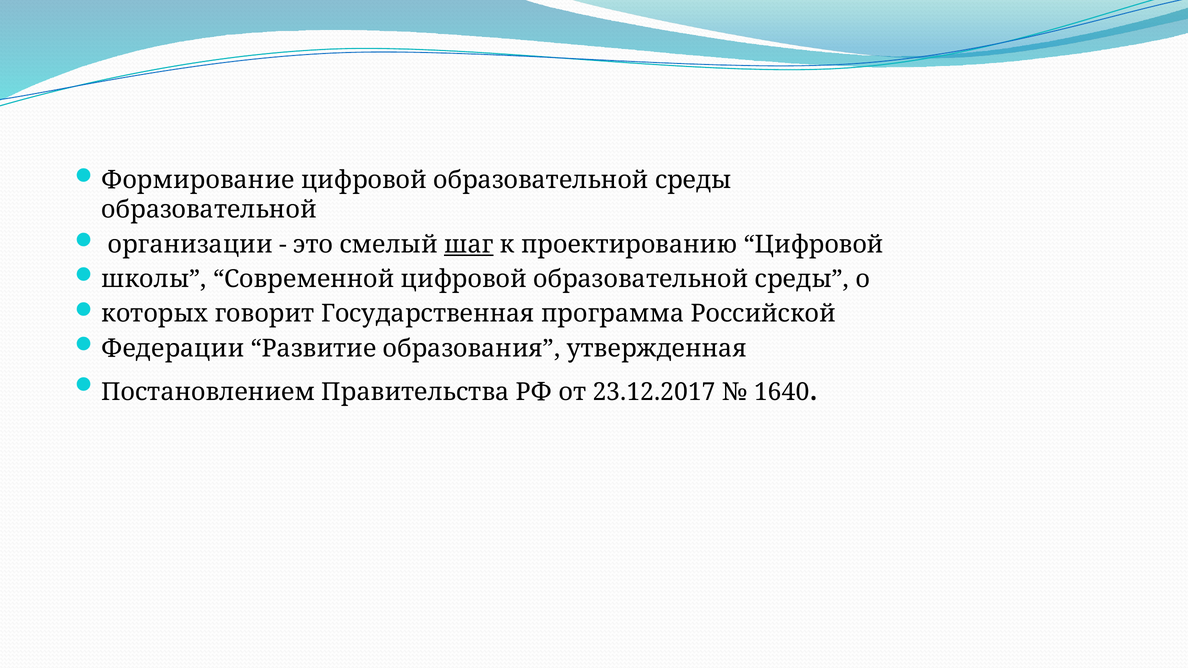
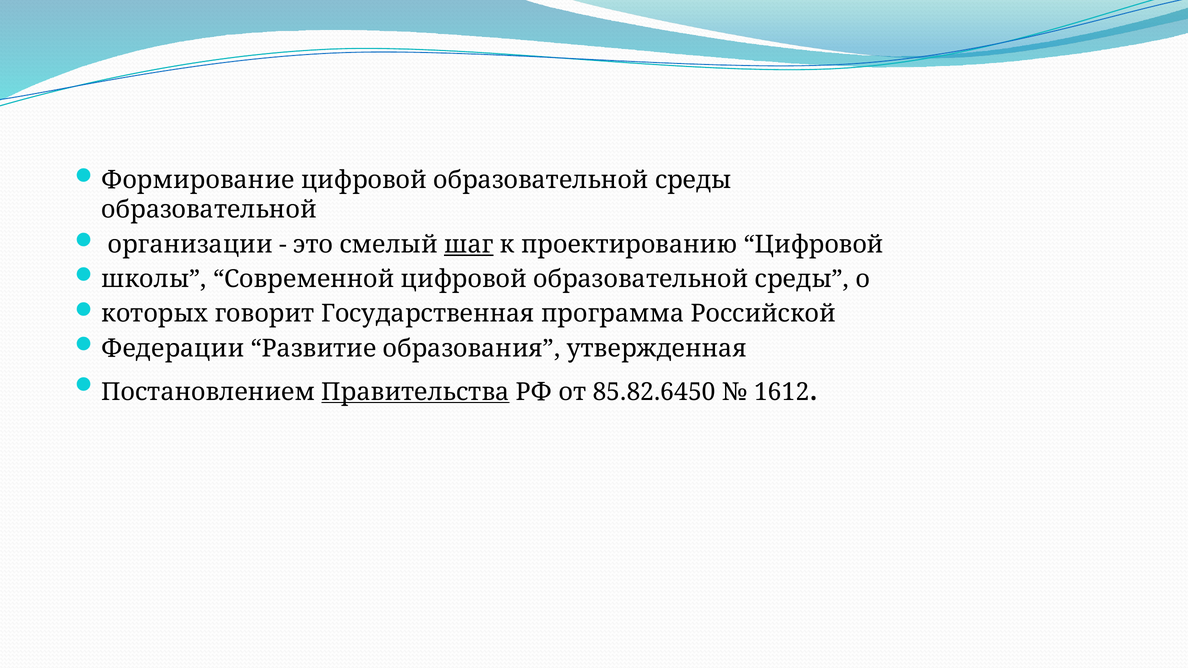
Правительства underline: none -> present (415, 392)
23.12.2017: 23.12.2017 -> 85.82.6450 (654, 392)
1640: 1640 -> 1612 (782, 392)
